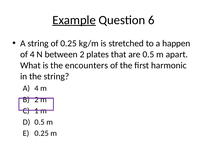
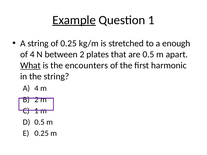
Question 6: 6 -> 1 (151, 20)
happen: happen -> enough (176, 43)
What underline: none -> present (30, 66)
